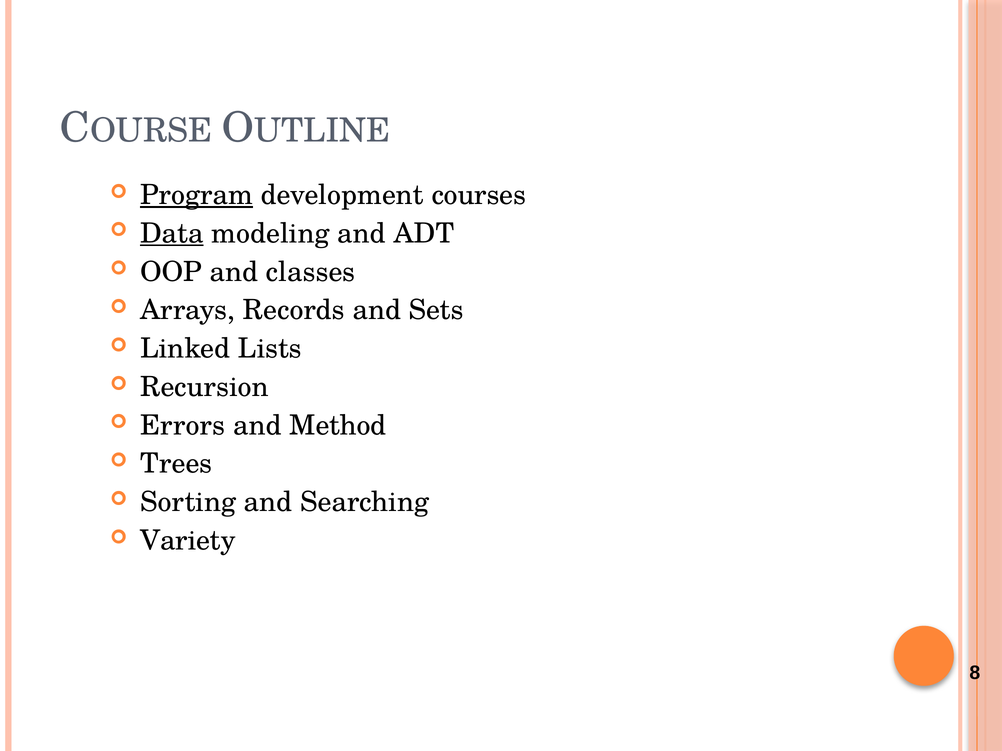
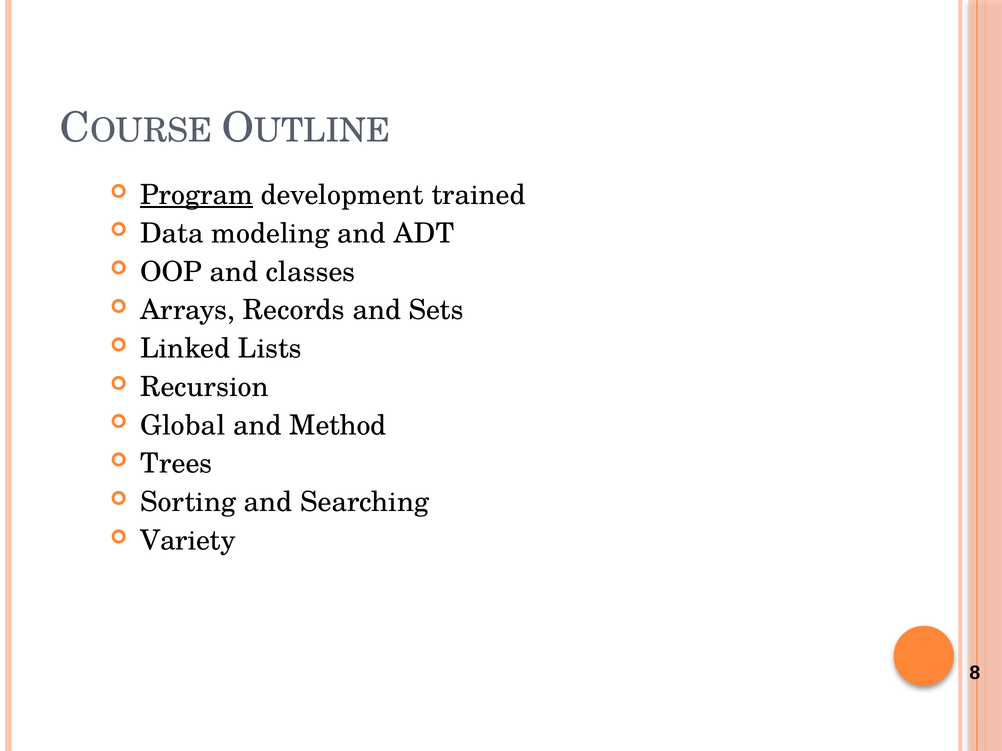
courses: courses -> trained (479, 195)
Data underline: present -> none (172, 234)
Errors: Errors -> Global (183, 426)
